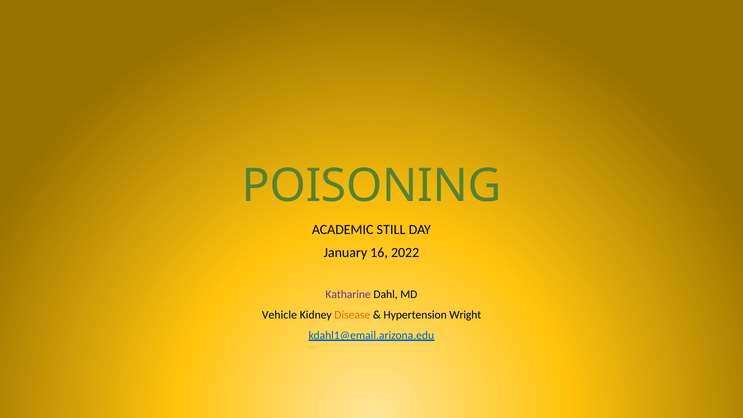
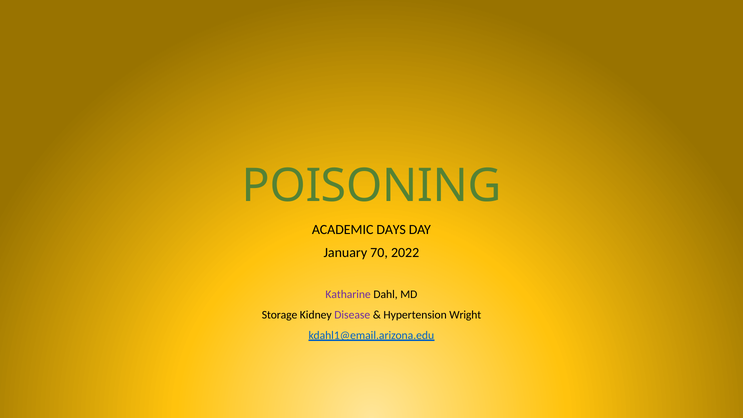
STILL: STILL -> DAYS (391, 230)
16: 16 -> 70 (379, 253)
Vehicle: Vehicle -> Storage (280, 315)
Disease colour: orange -> purple (352, 315)
